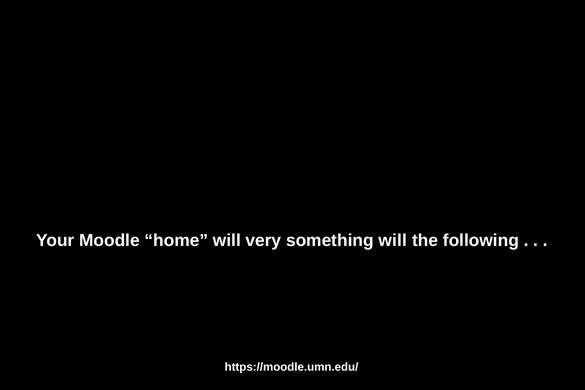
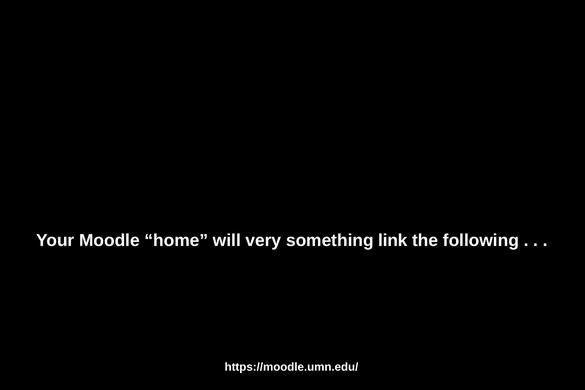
something will: will -> link (393, 240)
